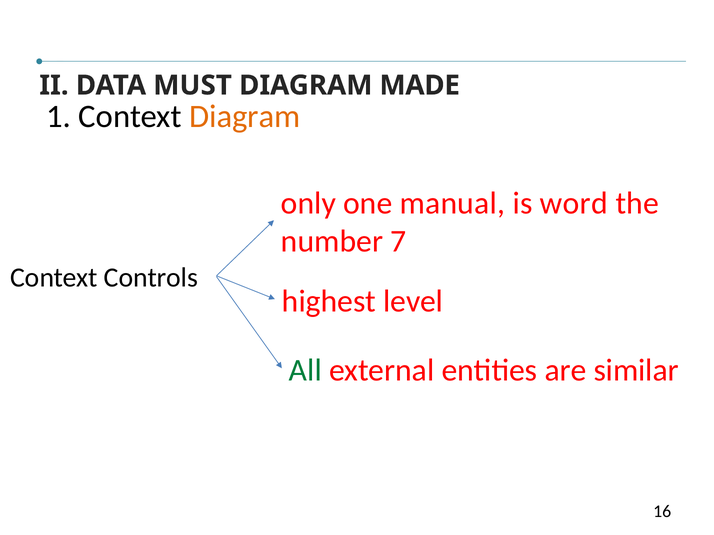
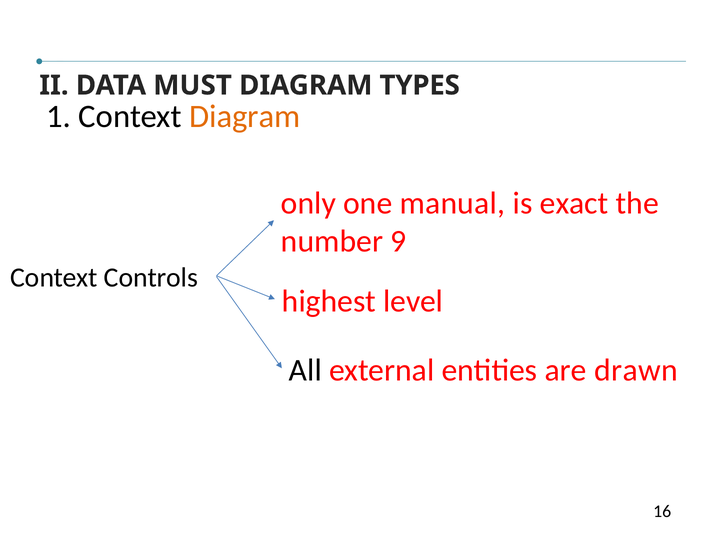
MADE: MADE -> TYPES (420, 85)
word: word -> exact (574, 204)
7: 7 -> 9 (398, 242)
All colour: green -> black (305, 371)
similar: similar -> drawn (636, 371)
